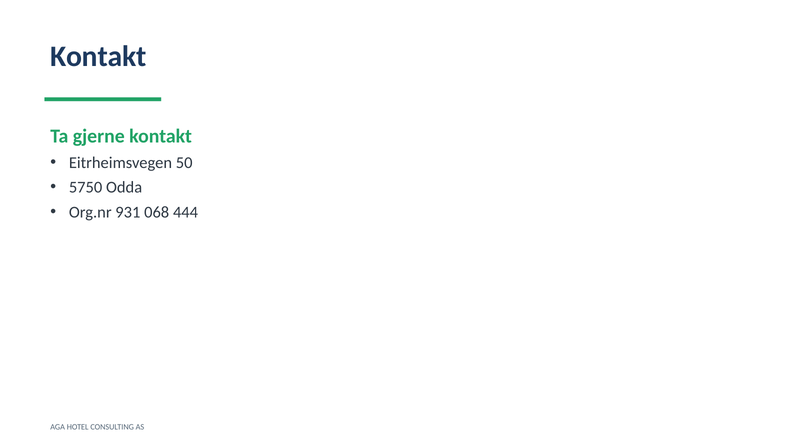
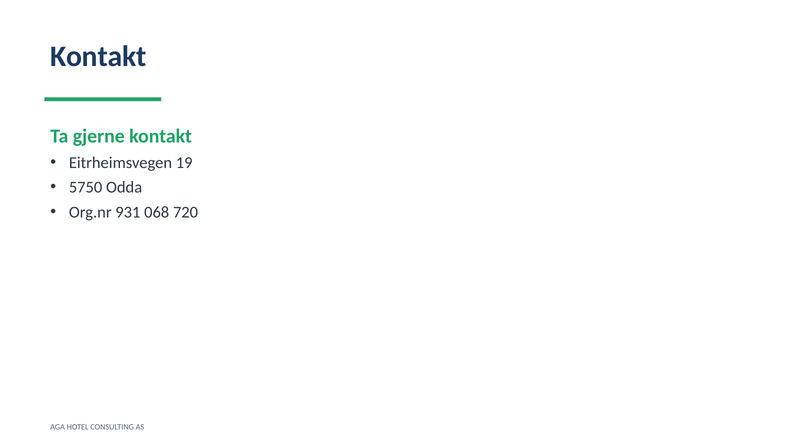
50: 50 -> 19 (184, 163)
444: 444 -> 720 (186, 212)
